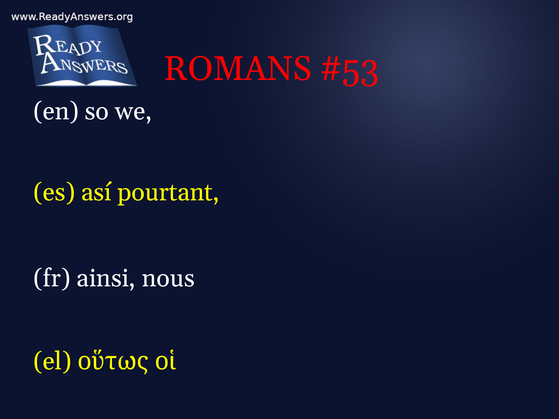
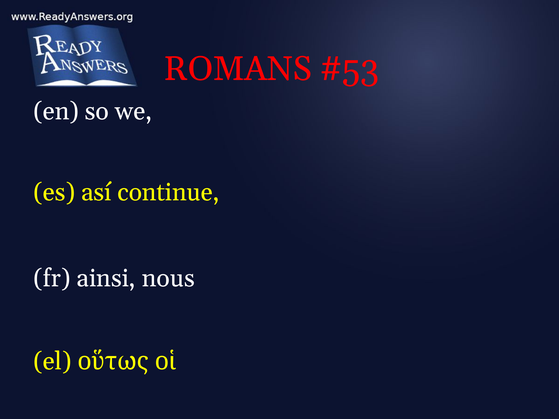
pourtant: pourtant -> continue (168, 192)
